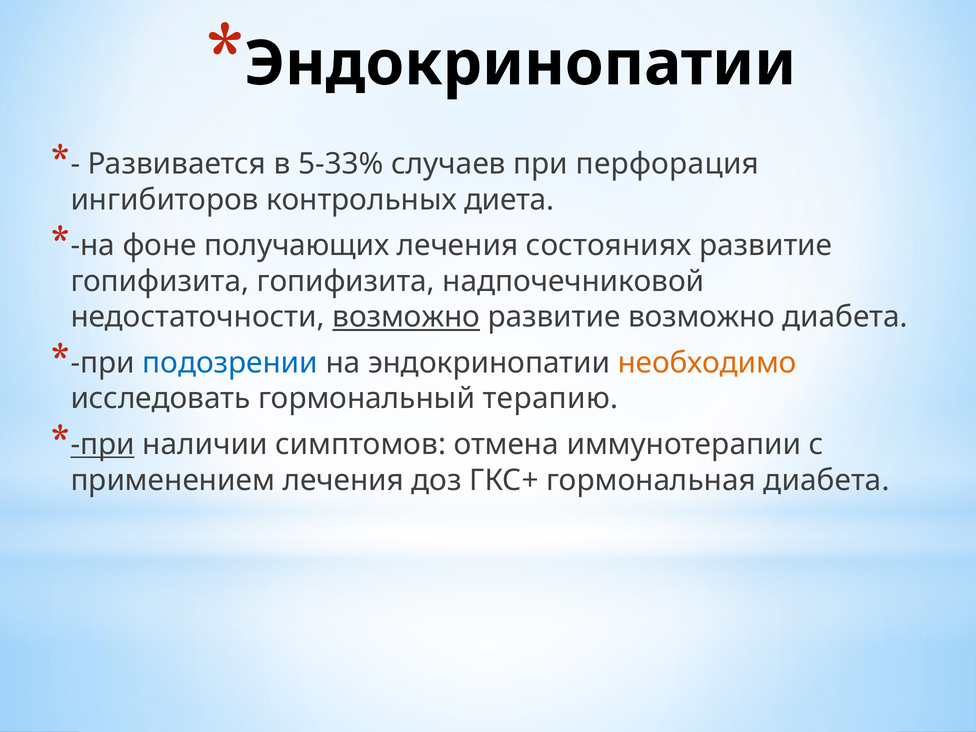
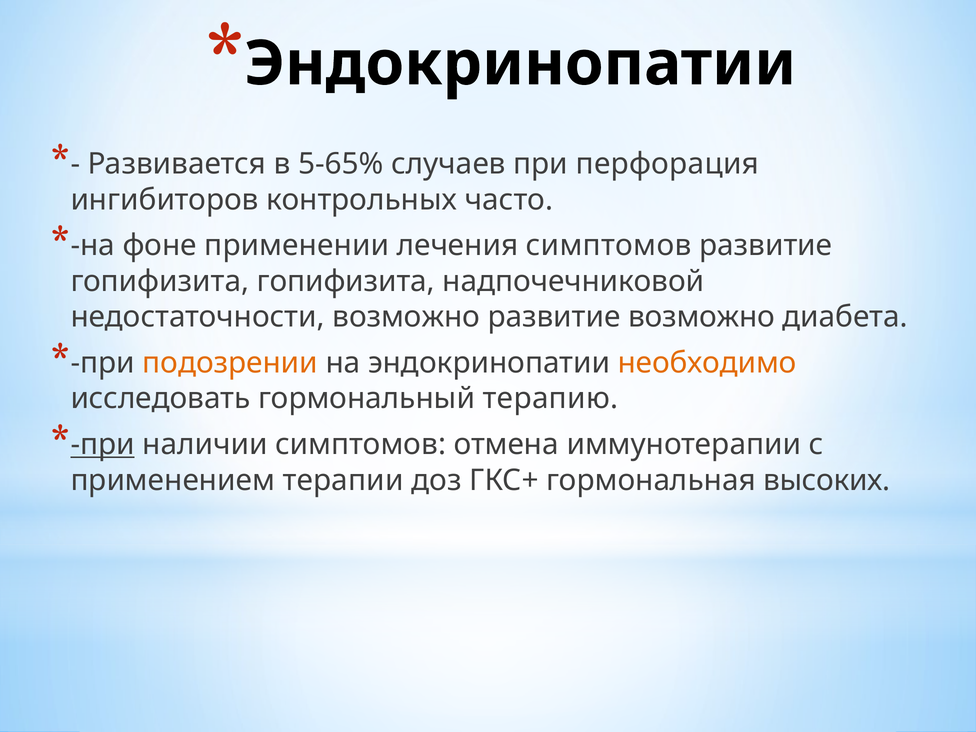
5-33%: 5-33% -> 5-65% (341, 164)
диета: диета -> часто (509, 200)
получающих: получающих -> применении (297, 246)
лечения состояниях: состояниях -> симптомов (609, 246)
возможно underline: present -> none (406, 317)
подозрении colour: blue -> orange (230, 363)
применением лечения: лечения -> терапии (343, 480)
гормональная диабета: диабета -> высоких (827, 480)
